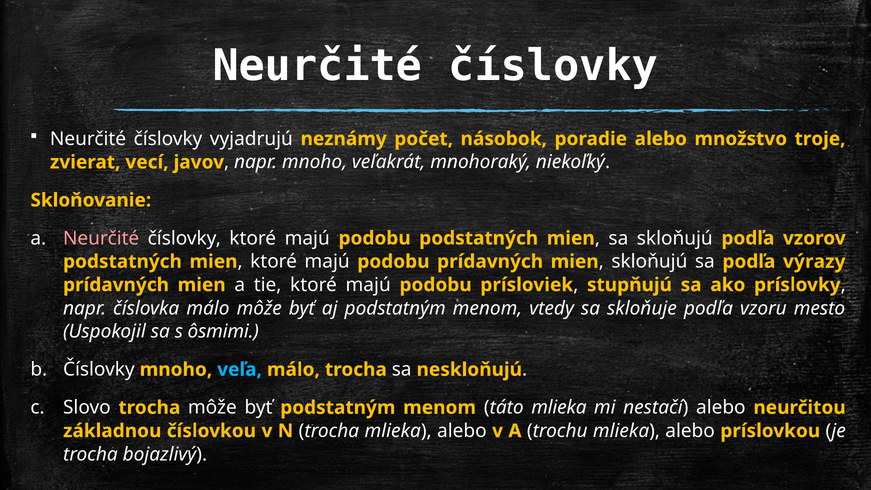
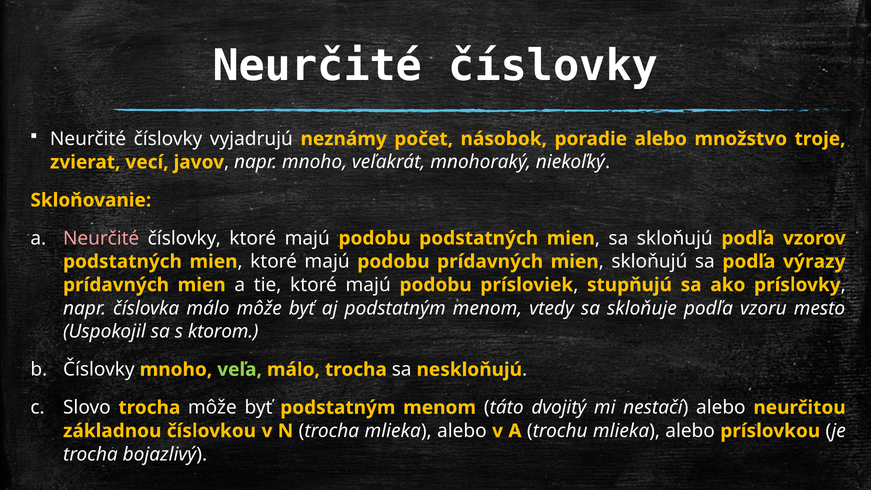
ôsmimi: ôsmimi -> ktorom (223, 332)
veľa colour: light blue -> light green (240, 370)
táto mlieka: mlieka -> dvojitý (559, 408)
